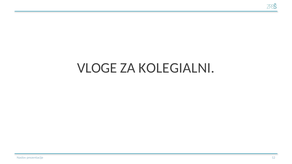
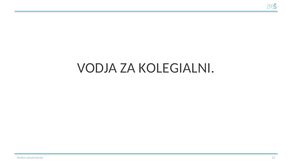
VLOGE: VLOGE -> VODJA (97, 68)
